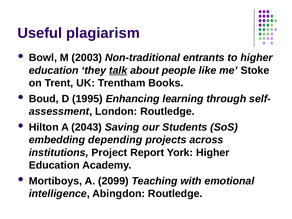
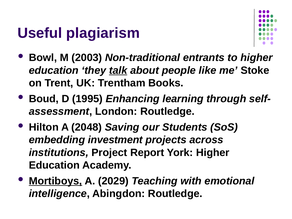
2043: 2043 -> 2048 (87, 127)
depending: depending -> investment (115, 140)
Mortiboys underline: none -> present (55, 181)
2099: 2099 -> 2029 (113, 181)
